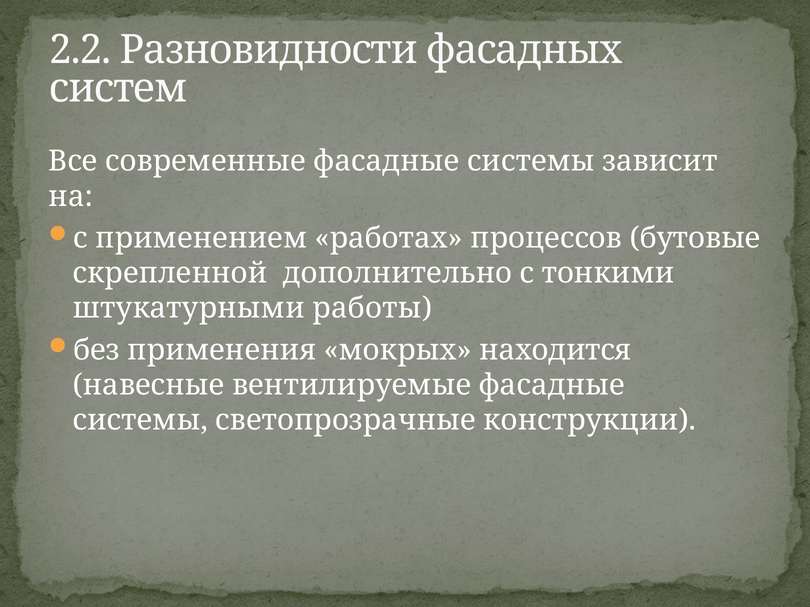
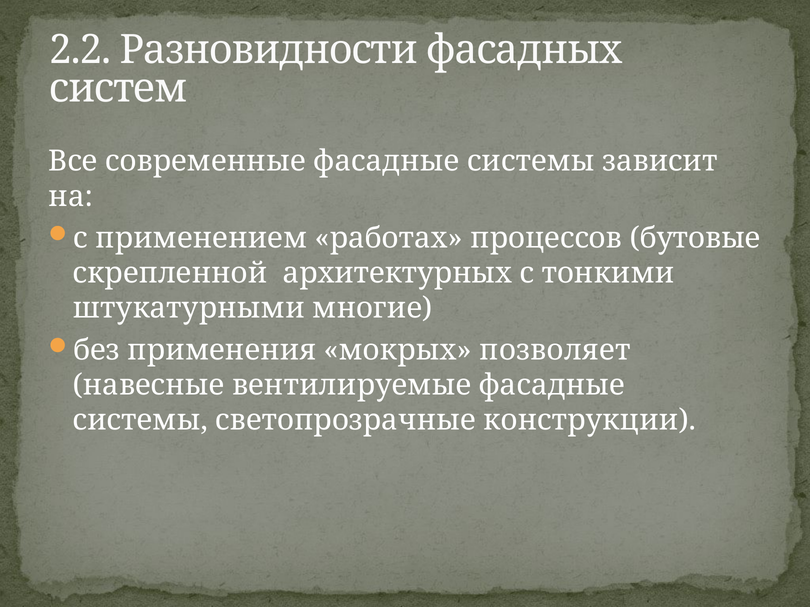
дополнительно: дополнительно -> архитектурных (397, 273)
работы: работы -> многие (372, 309)
находится: находится -> позволяет (555, 350)
